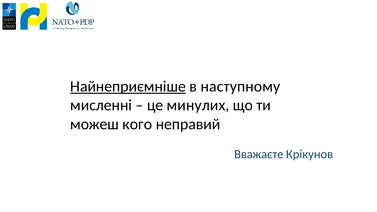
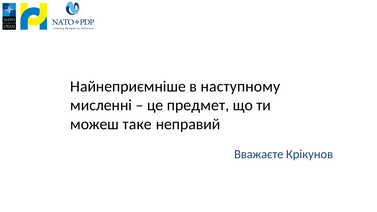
Найнеприємніше underline: present -> none (128, 86)
минулих: минулих -> предмет (198, 105)
кого: кого -> таке (137, 124)
